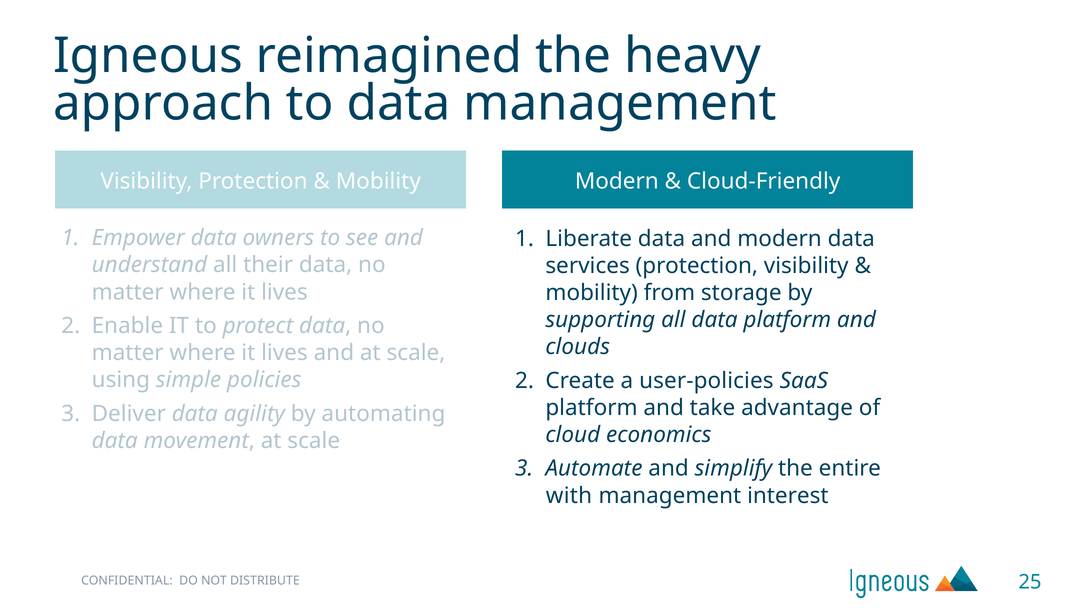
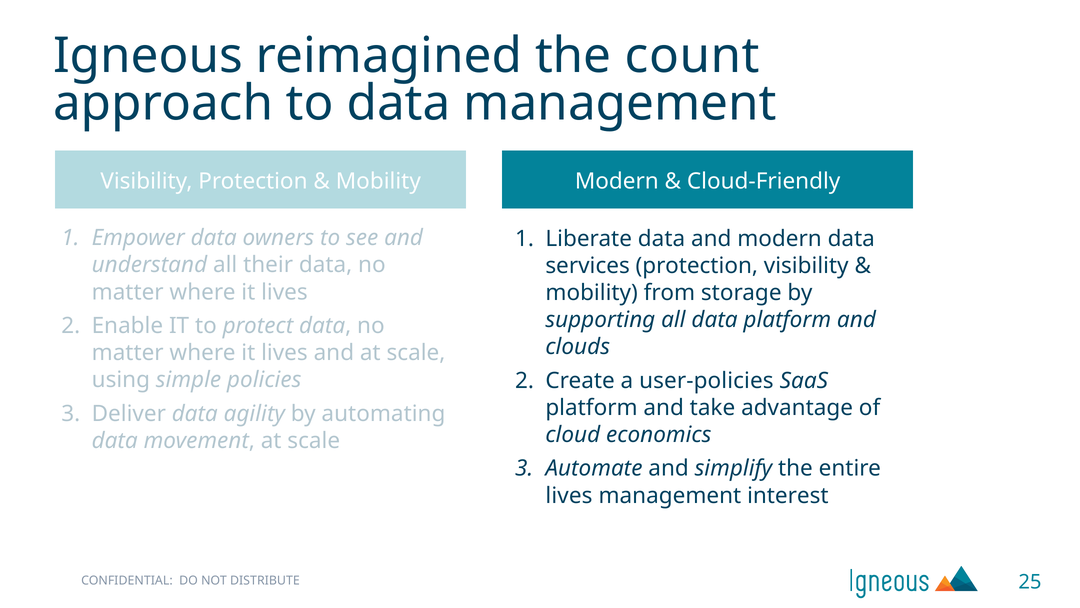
heavy: heavy -> count (692, 56)
with: with -> lives (569, 495)
